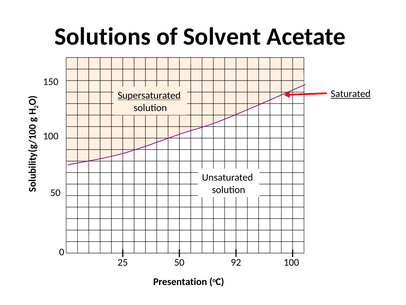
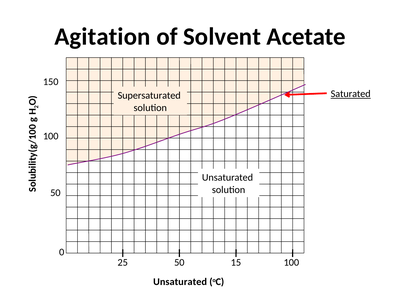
Solutions: Solutions -> Agitation (102, 37)
Supersaturated underline: present -> none (149, 95)
92: 92 -> 15 (236, 262)
Presentation: Presentation -> Unsaturated (180, 281)
